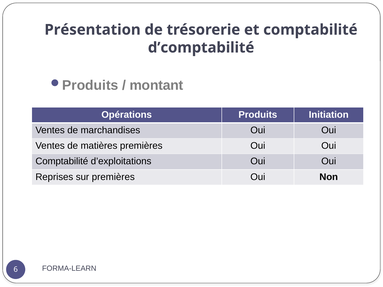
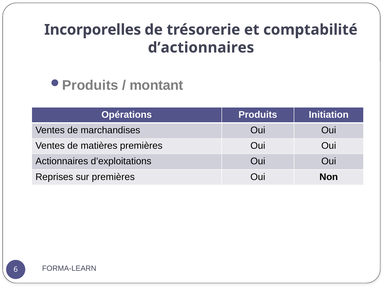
Présentation: Présentation -> Incorporelles (93, 30)
d’comptabilité: d’comptabilité -> d’actionnaires (201, 48)
Comptabilité: Comptabilité -> Actionnaires (62, 161)
